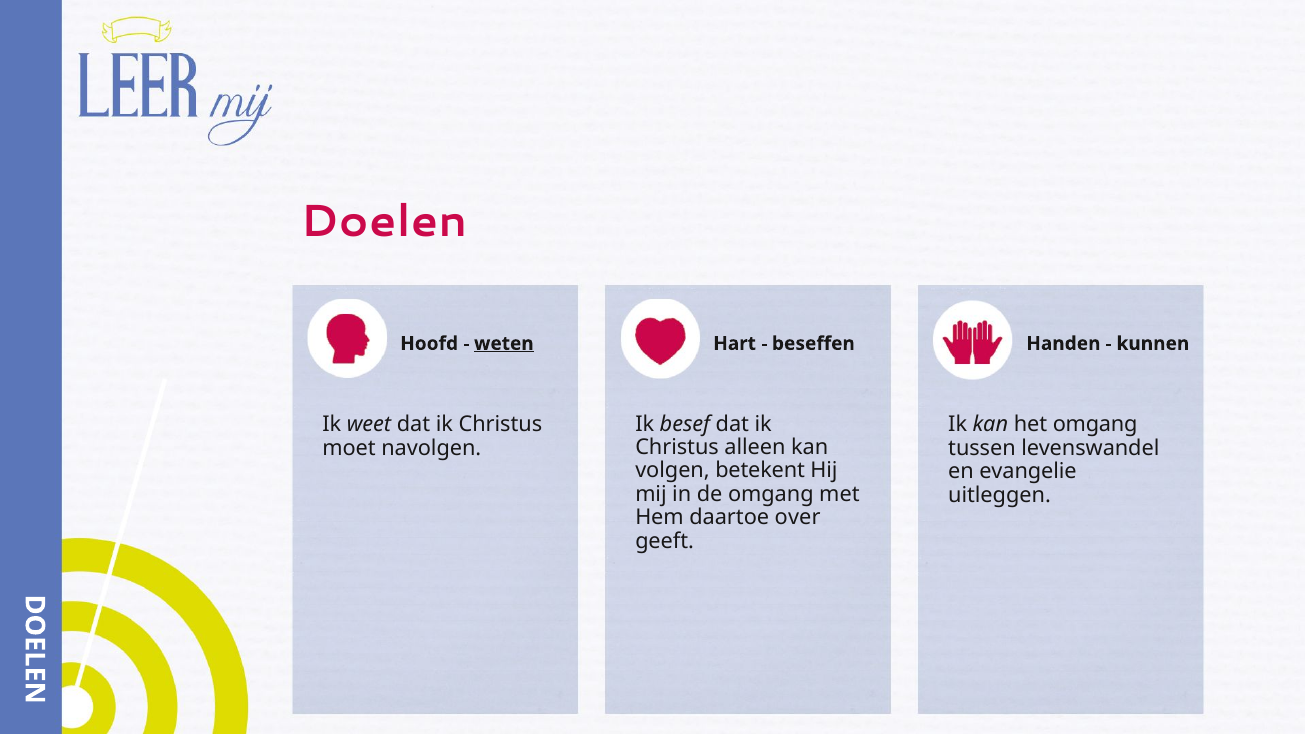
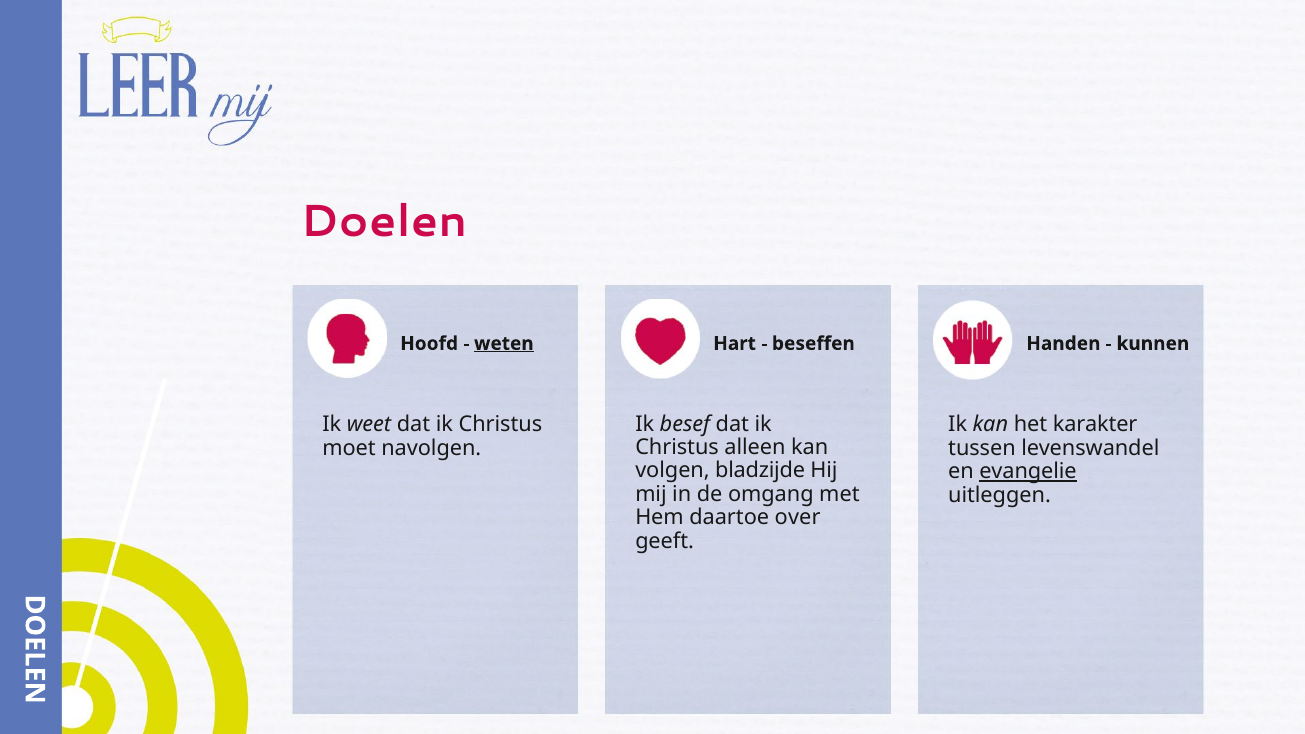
het omgang: omgang -> karakter (1095, 425)
betekent: betekent -> bladzijde (760, 471)
evangelie underline: none -> present (1028, 472)
